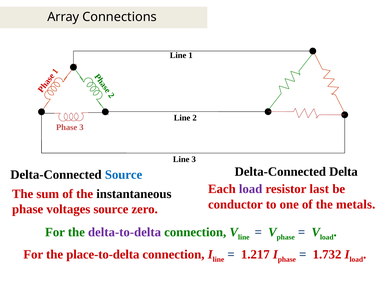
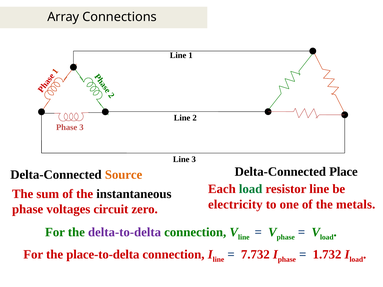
Delta: Delta -> Place (343, 172)
Source colour: blue -> orange (124, 175)
load colour: purple -> green (251, 189)
resistor last: last -> line (319, 189)
conductor: conductor -> electricity (235, 204)
voltages source: source -> circuit (111, 209)
1.217: 1.217 -> 7.732 (255, 255)
